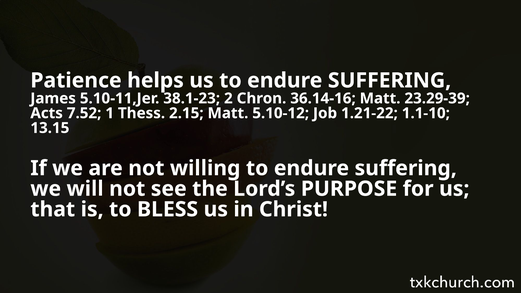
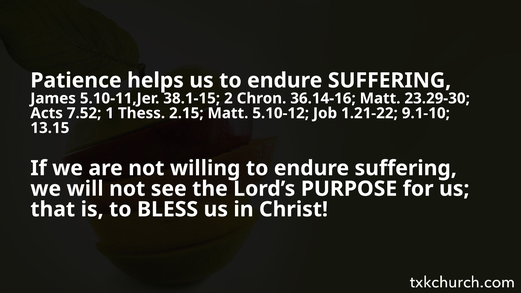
38.1-23: 38.1-23 -> 38.1-15 (192, 98)
23.29-39: 23.29-39 -> 23.29-30 (437, 98)
1.1-10: 1.1-10 -> 9.1-10 (426, 113)
